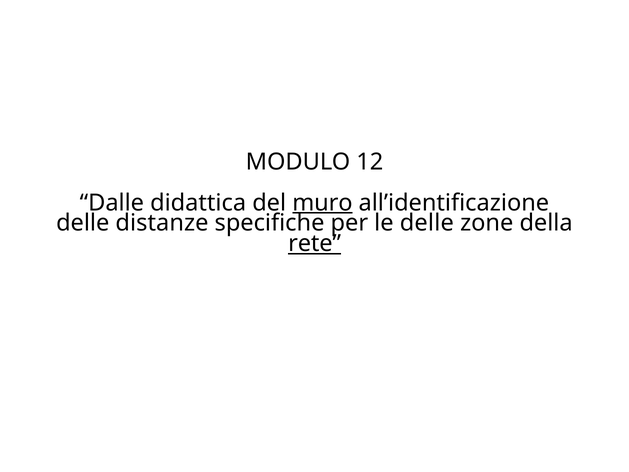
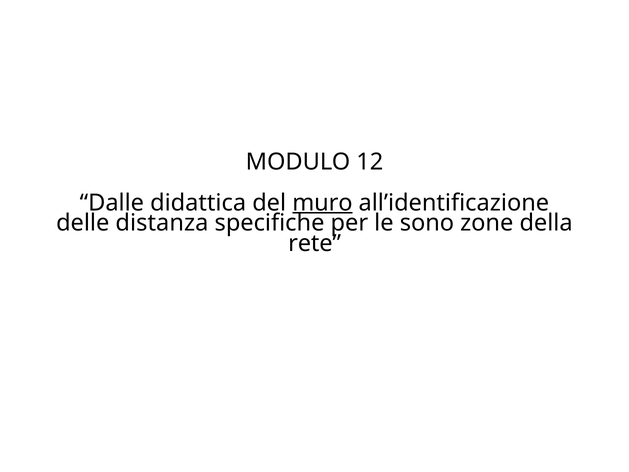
distanze: distanze -> distanza (162, 223)
le delle: delle -> sono (427, 223)
rete underline: present -> none (315, 243)
